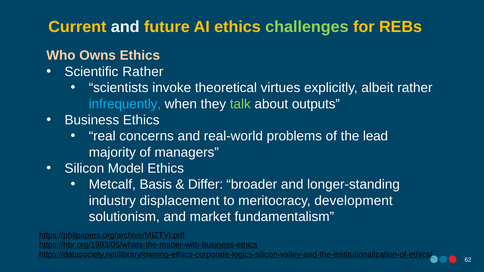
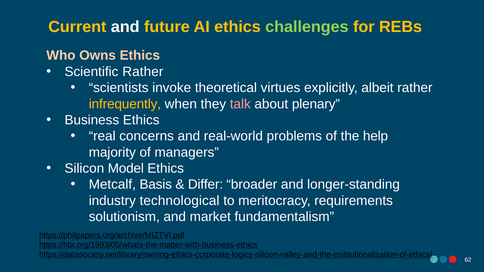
infrequently colour: light blue -> yellow (125, 104)
talk colour: light green -> pink (240, 104)
outputs: outputs -> plenary (316, 104)
lead: lead -> help (376, 136)
displacement: displacement -> technological (180, 201)
development: development -> requirements (354, 201)
